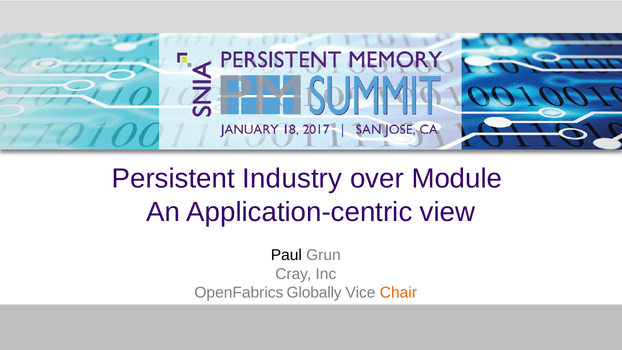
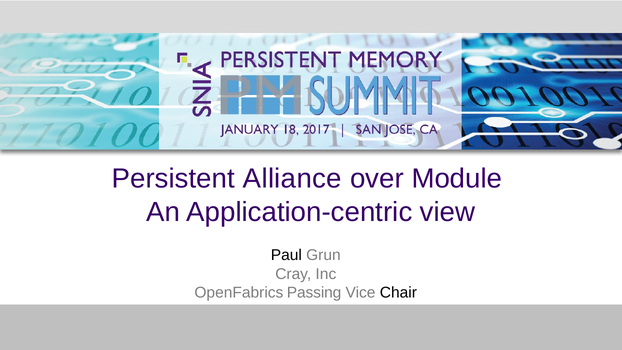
Industry: Industry -> Alliance (292, 179)
Globally: Globally -> Passing (314, 292)
Chair colour: orange -> black (398, 292)
